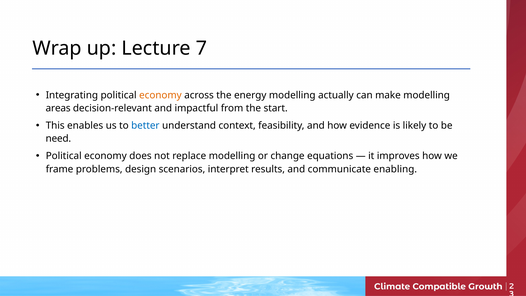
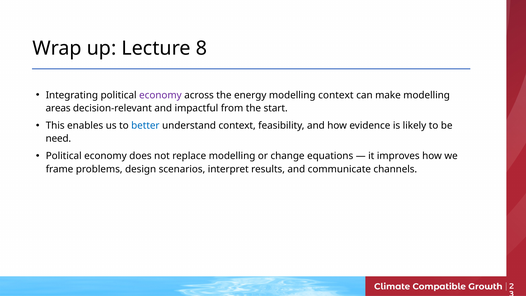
7: 7 -> 8 (201, 48)
economy colour: orange -> purple (160, 95)
modelling actually: actually -> context (336, 95)
enabling: enabling -> channels (395, 169)
